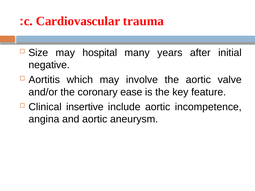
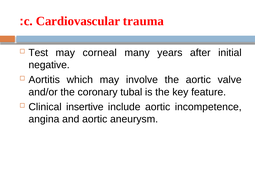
Size: Size -> Test (38, 53)
hospital: hospital -> corneal (100, 53)
ease: ease -> tubal (131, 92)
